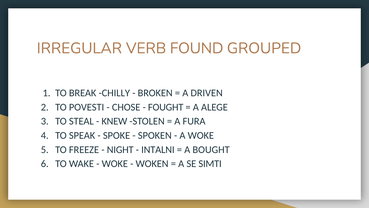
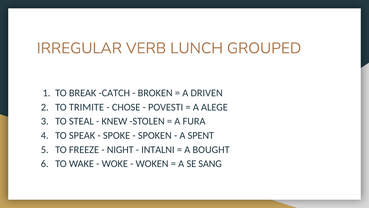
FOUND: FOUND -> LUNCH (197, 48)
CHILLY: CHILLY -> CATCH (114, 93)
POVESTI: POVESTI -> TRIMITE (86, 107)
FOUGHT: FOUGHT -> POVESTI (166, 107)
A WOKE: WOKE -> SPENT (201, 135)
SIMTI: SIMTI -> SANG (210, 163)
